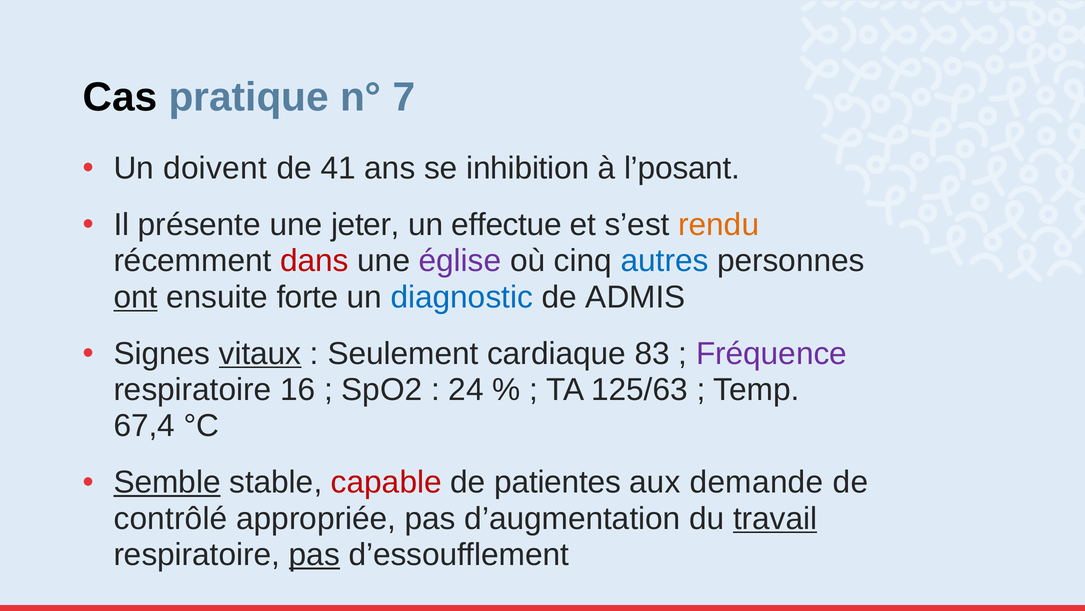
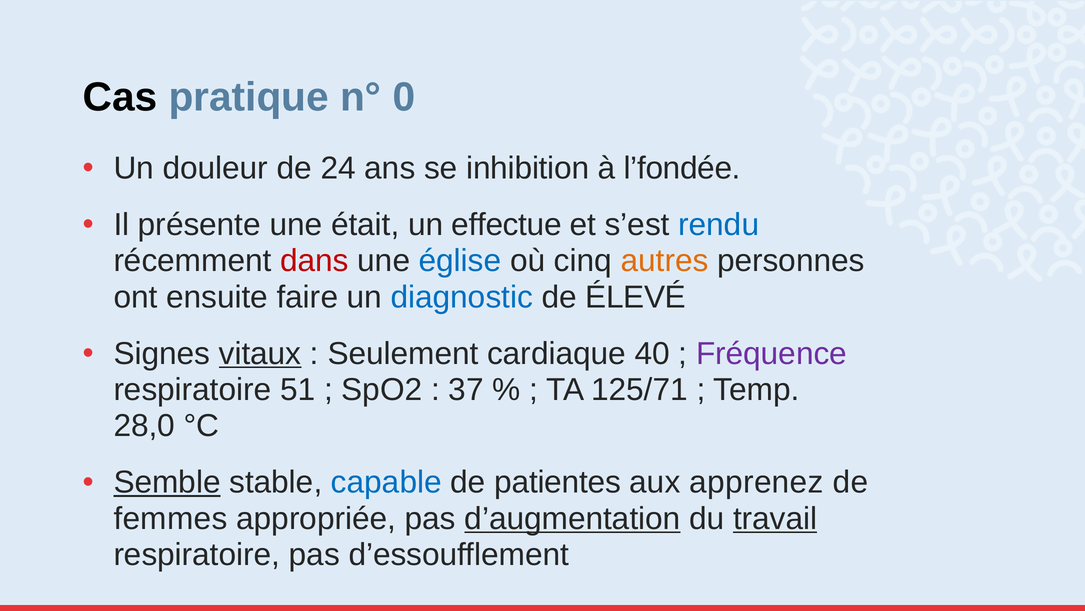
7: 7 -> 0 (404, 97)
doivent: doivent -> douleur (215, 168)
41: 41 -> 24 (338, 168)
l’posant: l’posant -> l’fondée (682, 168)
jeter: jeter -> était (365, 225)
rendu colour: orange -> blue (719, 225)
église colour: purple -> blue (460, 261)
autres colour: blue -> orange (665, 261)
ont underline: present -> none (135, 297)
forte: forte -> faire (307, 297)
ADMIS: ADMIS -> ÉLEVÉ (636, 297)
83: 83 -> 40 (652, 353)
16: 16 -> 51 (298, 389)
24: 24 -> 37 (466, 389)
125/63: 125/63 -> 125/71 (639, 389)
67,4: 67,4 -> 28,0 (144, 425)
capable colour: red -> blue (386, 482)
demande: demande -> apprenez (757, 482)
contrôlé: contrôlé -> femmes (170, 518)
d’augmentation underline: none -> present (572, 518)
pas underline: present -> none (314, 554)
